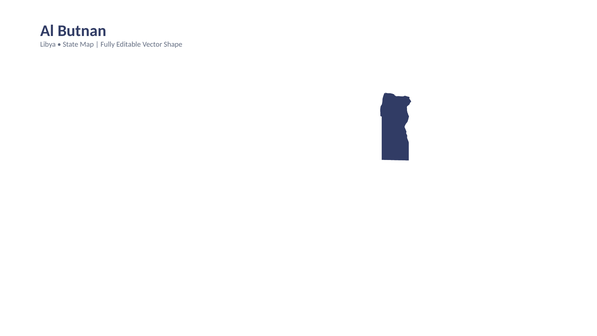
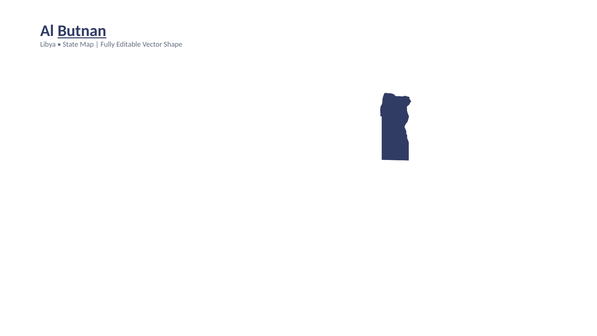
Butnan underline: none -> present (82, 31)
